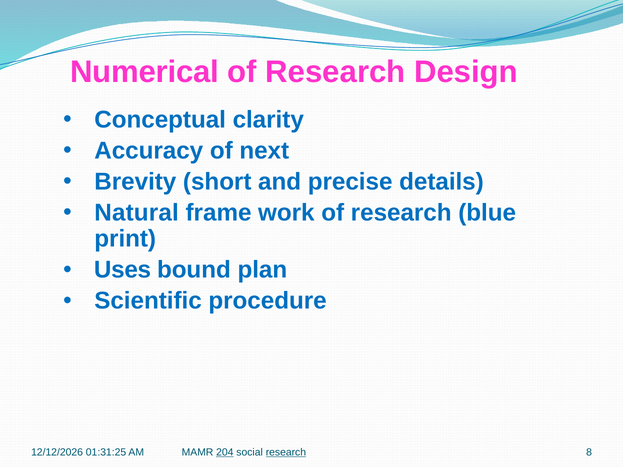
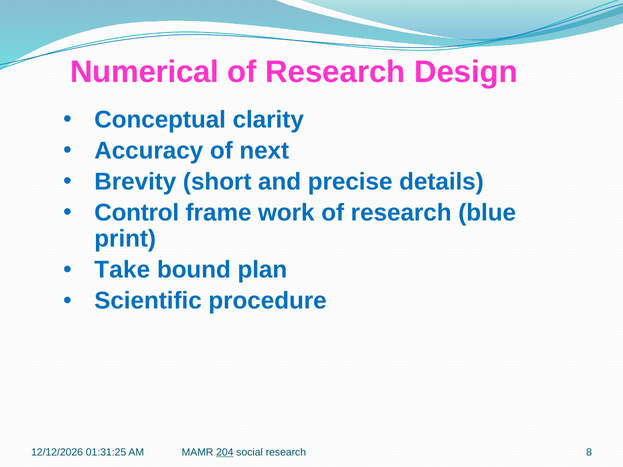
Natural: Natural -> Control (137, 213)
Uses: Uses -> Take (122, 270)
research underline: present -> none (286, 452)
